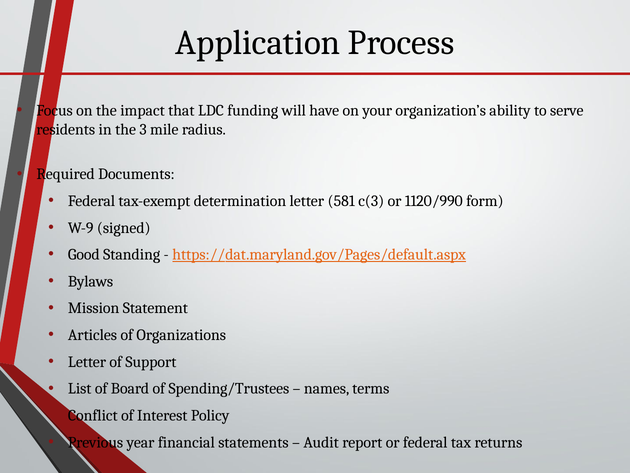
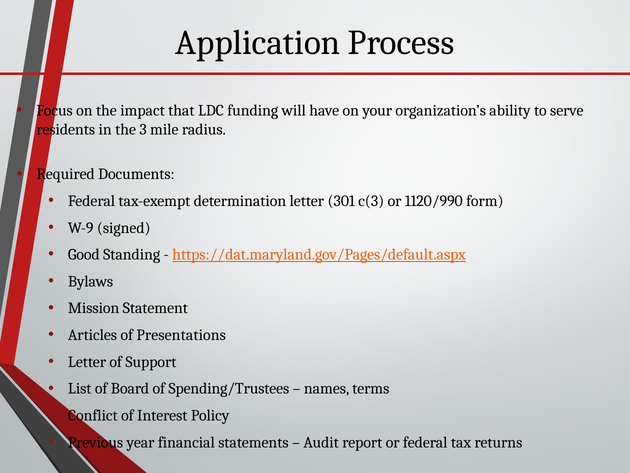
581: 581 -> 301 (341, 201)
Organizations: Organizations -> Presentations (181, 335)
